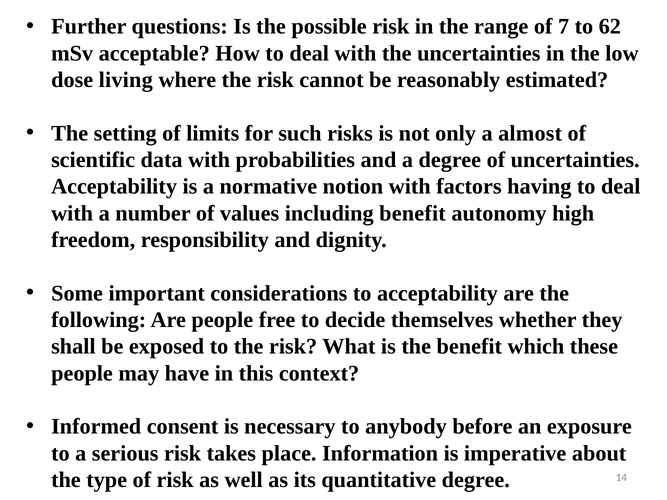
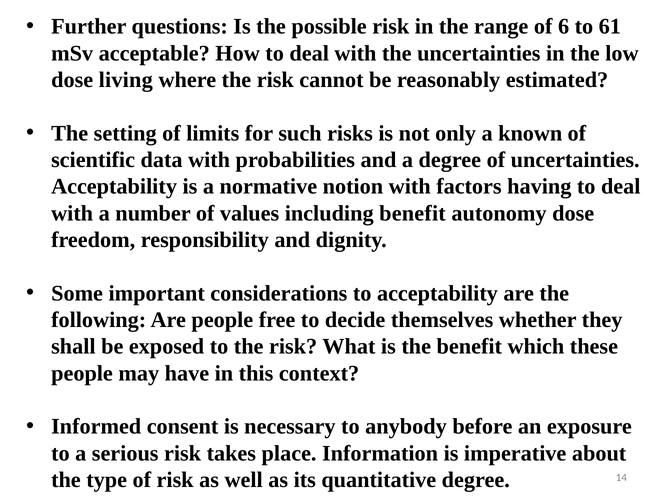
7: 7 -> 6 (564, 27)
62: 62 -> 61 (610, 27)
almost: almost -> known (530, 133)
autonomy high: high -> dose (573, 213)
